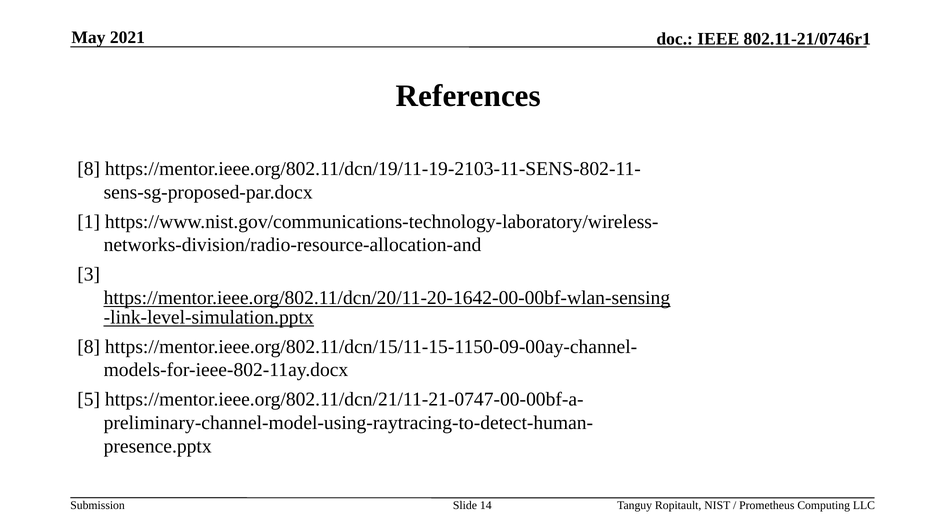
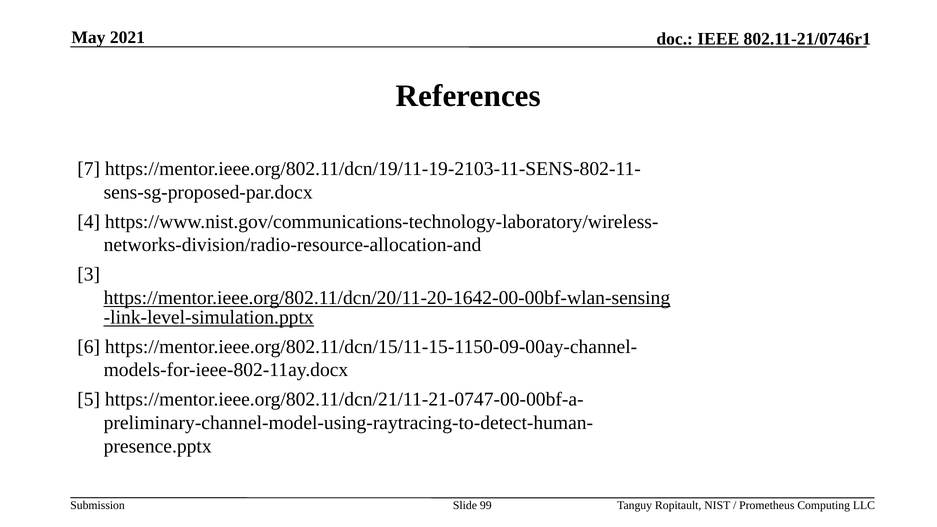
8: 8 -> 7 (89, 169)
1: 1 -> 4 (89, 222)
8: 8 -> 6 (89, 347)
14: 14 -> 99 (486, 505)
